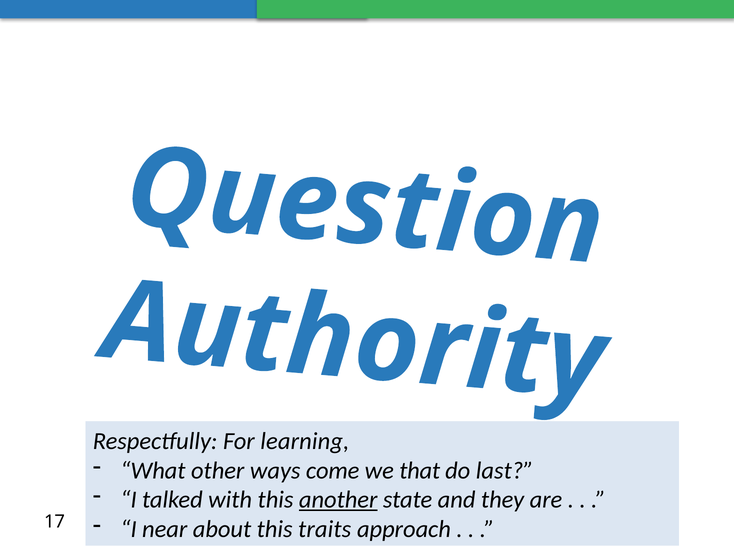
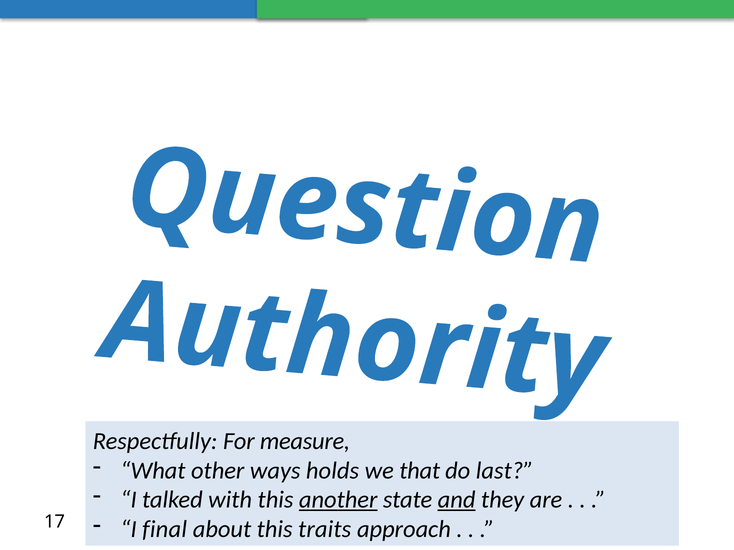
learning: learning -> measure (305, 442)
come: come -> holds (333, 471)
and underline: none -> present (457, 500)
near: near -> final (165, 530)
